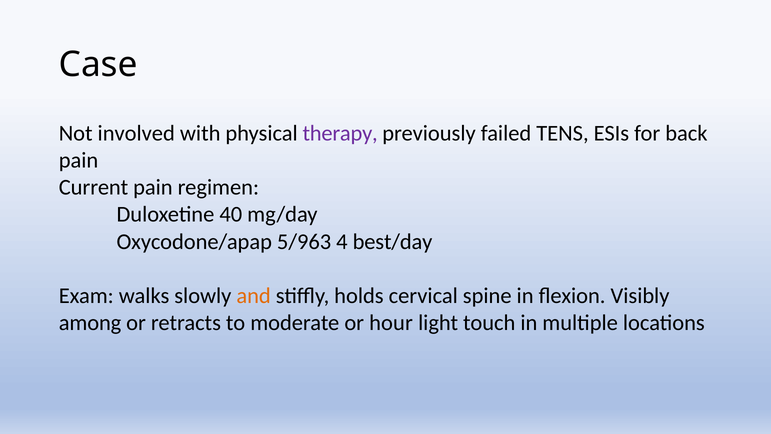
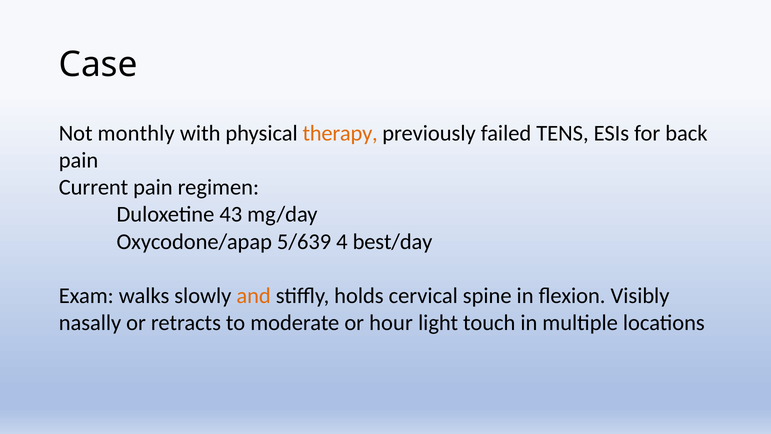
involved: involved -> monthly (136, 133)
therapy colour: purple -> orange (340, 133)
40: 40 -> 43 (231, 214)
5/963: 5/963 -> 5/639 (304, 241)
among: among -> nasally (90, 322)
